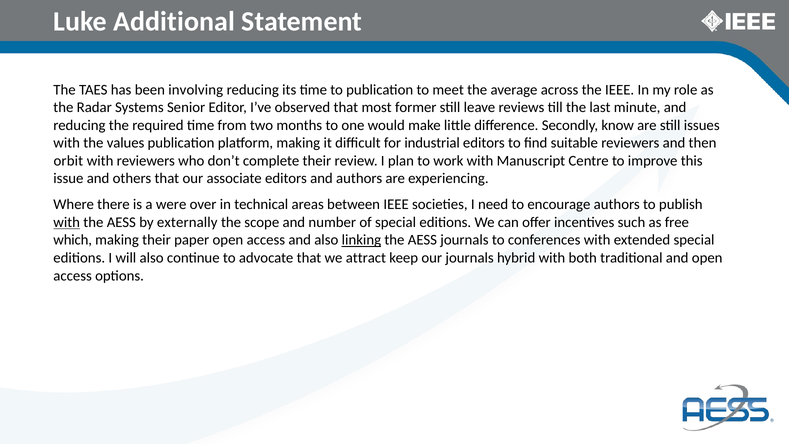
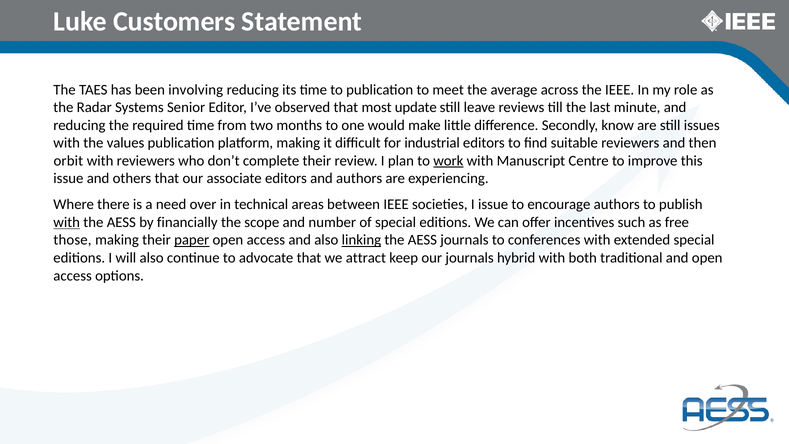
Additional: Additional -> Customers (174, 22)
former: former -> update (416, 108)
work underline: none -> present (448, 161)
were: were -> need (171, 204)
I need: need -> issue (493, 204)
externally: externally -> financially (187, 222)
which: which -> those (73, 240)
paper underline: none -> present (192, 240)
